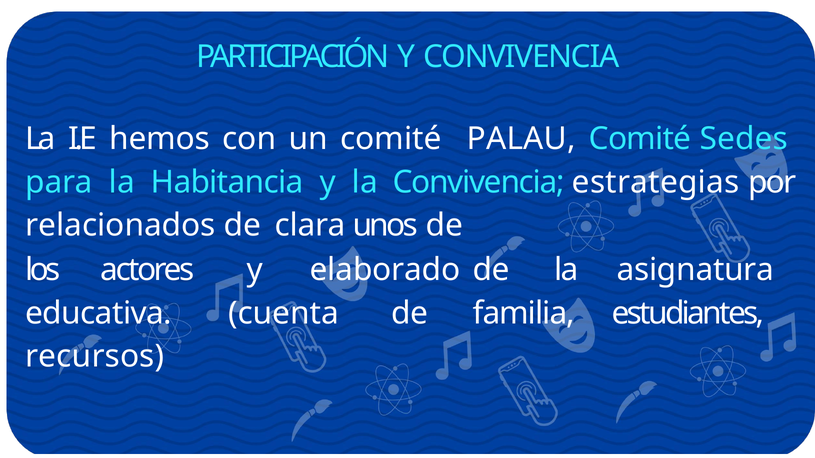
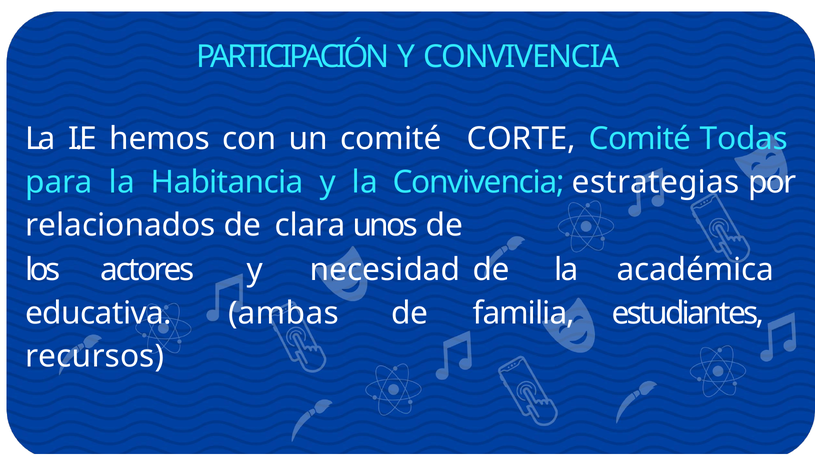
PALAU: PALAU -> CORTE (521, 139)
Sedes: Sedes -> Todas (744, 139)
elaborado: elaborado -> necesidad (385, 270)
asignatura: asignatura -> académica (695, 270)
cuenta: cuenta -> ambas (284, 314)
